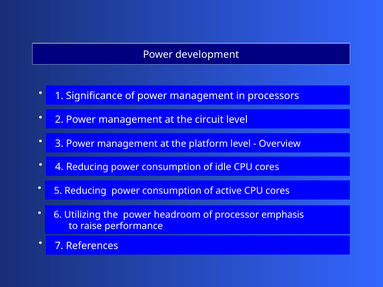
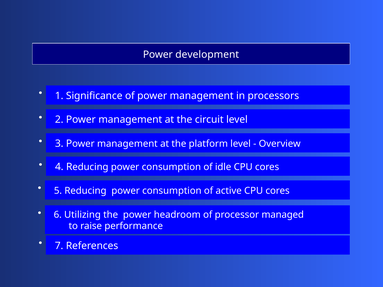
emphasis: emphasis -> managed (283, 215)
